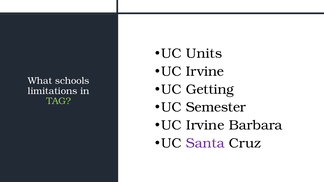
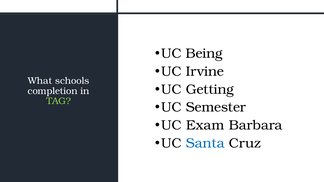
Units: Units -> Being (204, 54)
limitations: limitations -> completion (53, 91)
Irvine: Irvine -> Exam (205, 125)
Santa colour: purple -> blue (205, 143)
